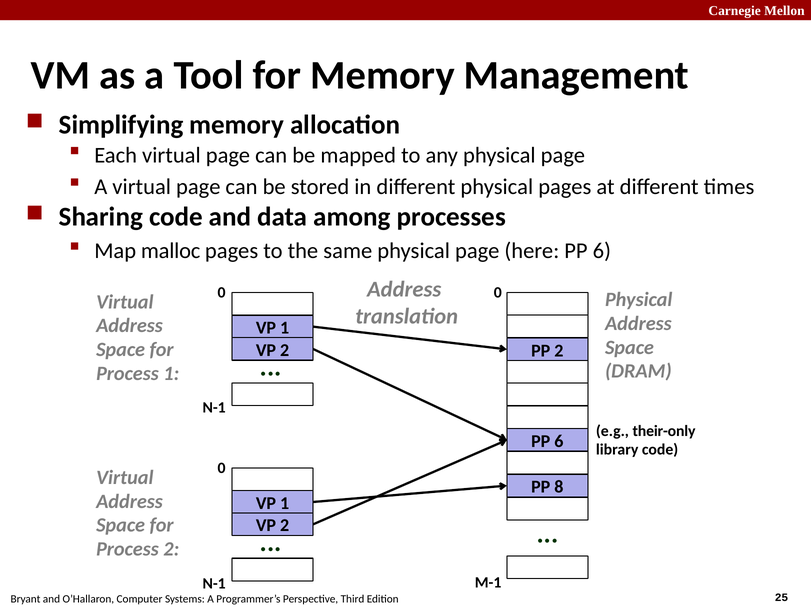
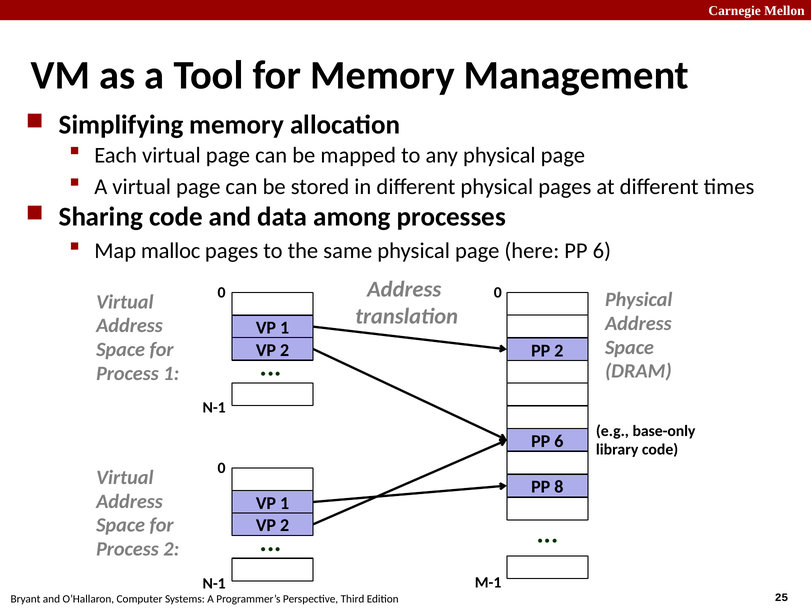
their-only: their-only -> base-only (664, 431)
